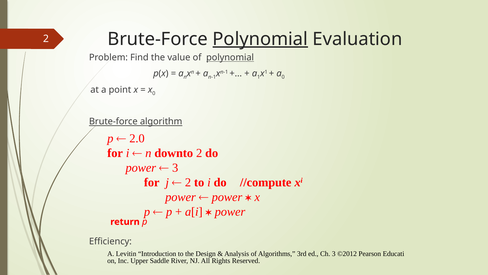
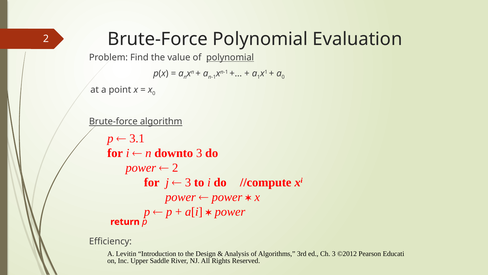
Polynomial underline: present -> none (260, 39)
2.0: 2.0 -> 3.1 (137, 138)
downto 2: 2 -> 3 (199, 153)
3: 3 -> 2 (175, 167)
2: 2 -> 3 (188, 182)
